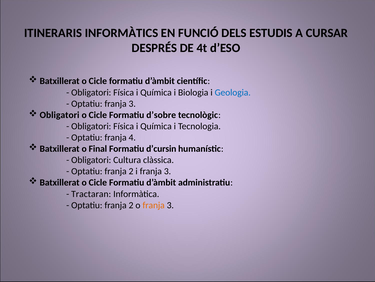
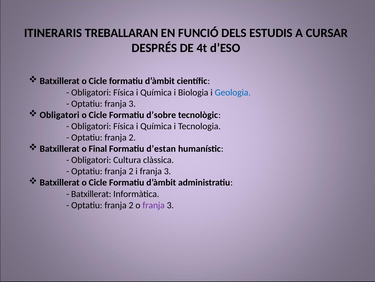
INFORMÀTICS: INFORMÀTICS -> TREBALLARAN (122, 33)
4: 4 -> 2 (132, 137)
d’cursin: d’cursin -> d’estan (161, 148)
Tractaran: Tractaran -> Batxillerat (91, 193)
franja colour: orange -> purple (154, 205)
